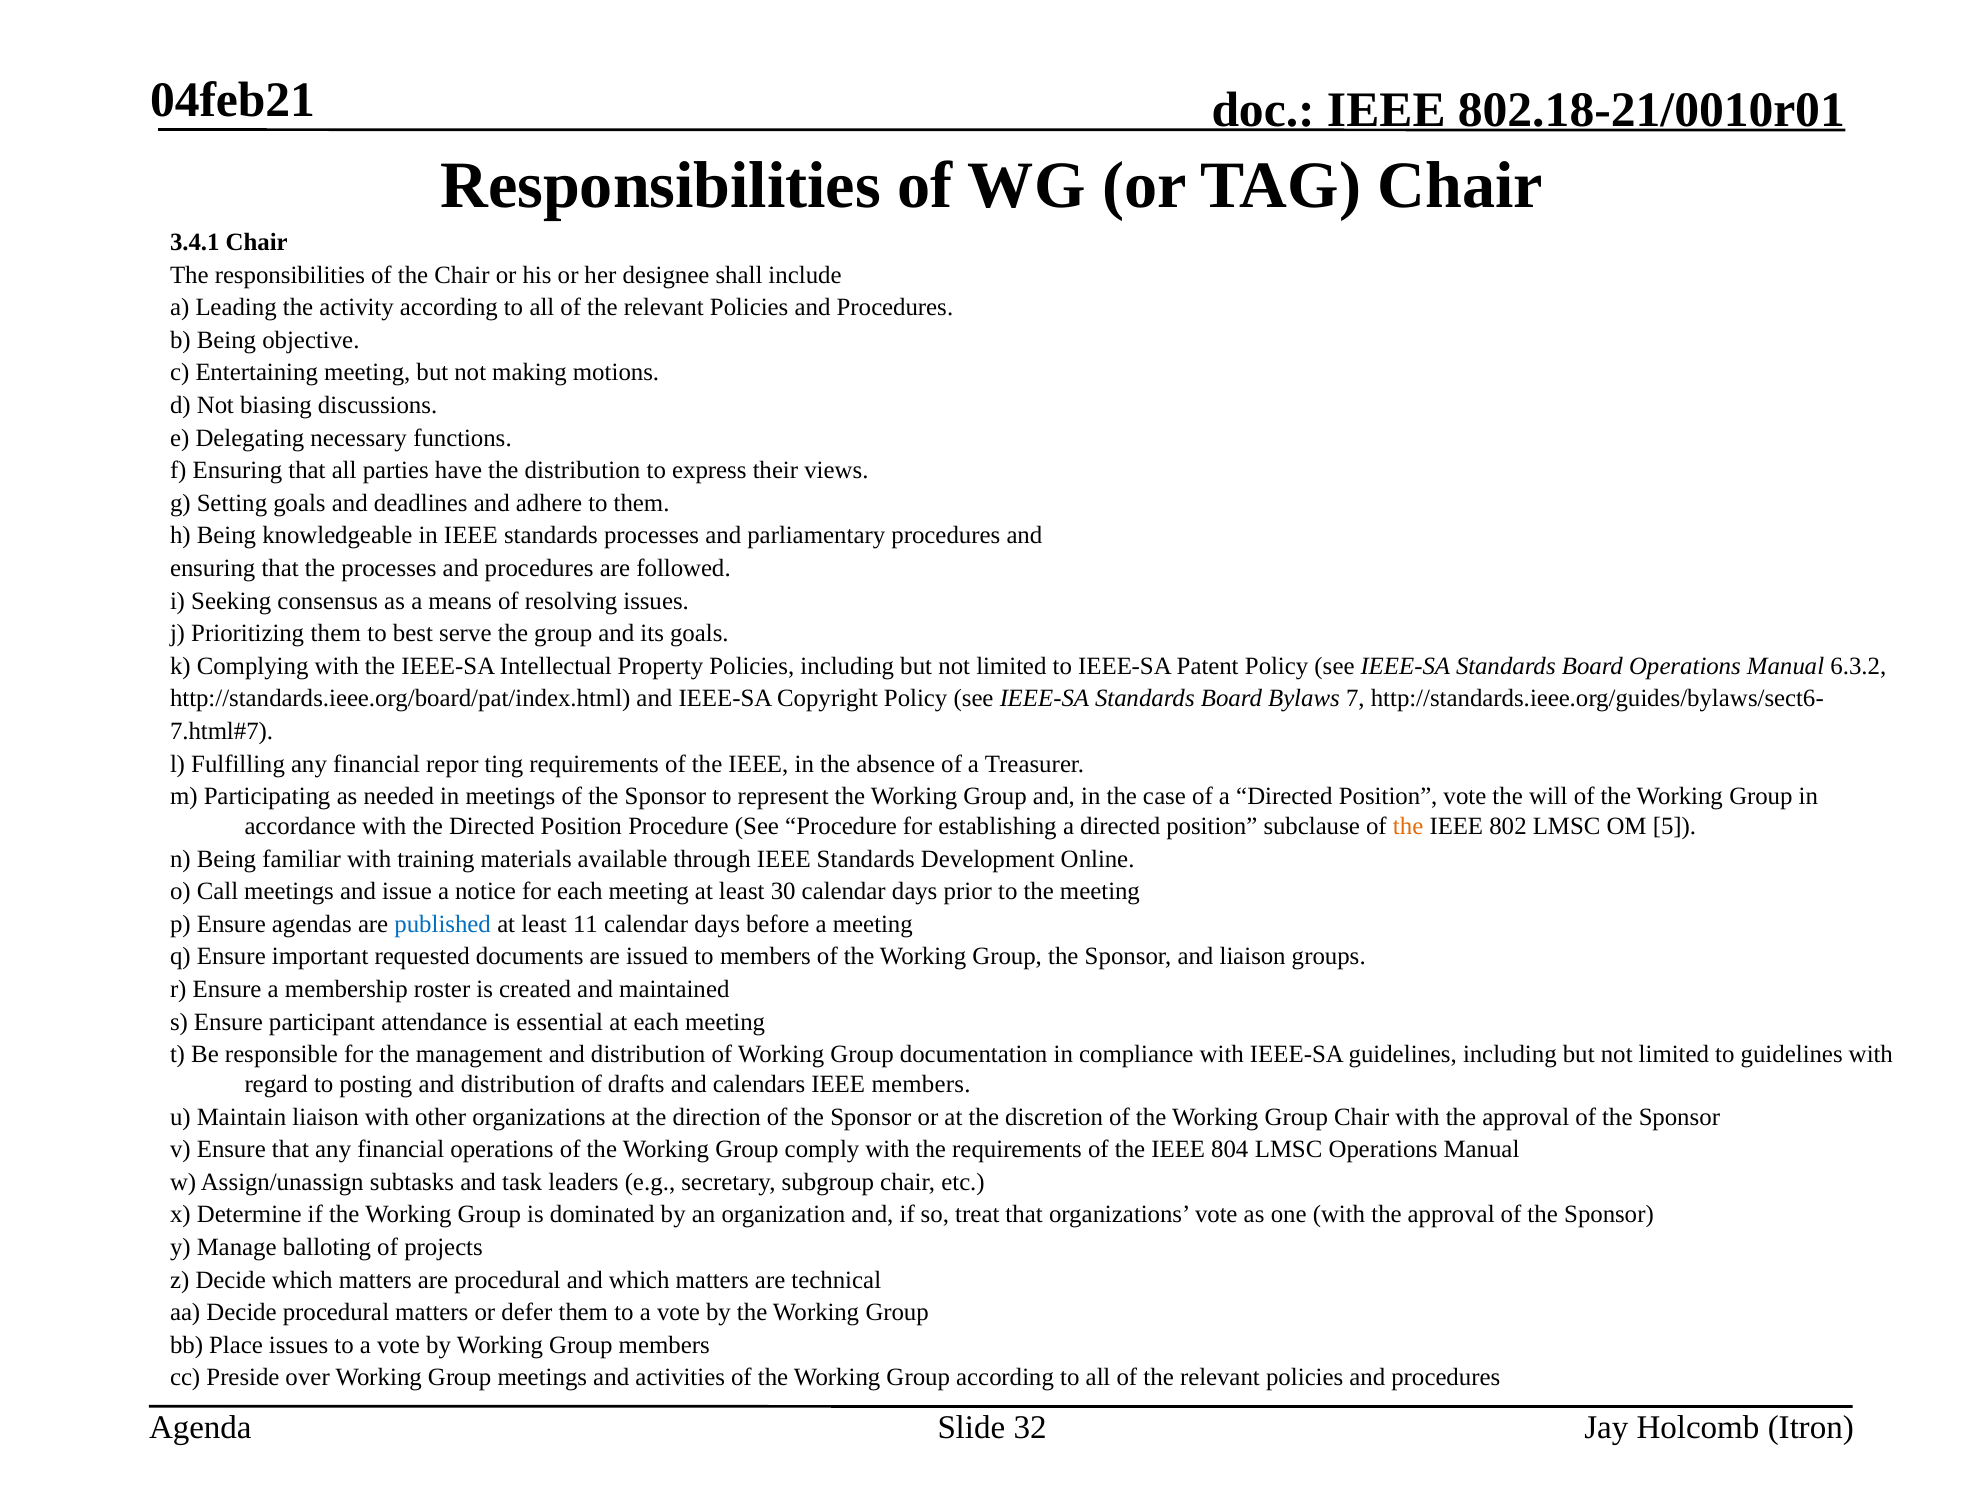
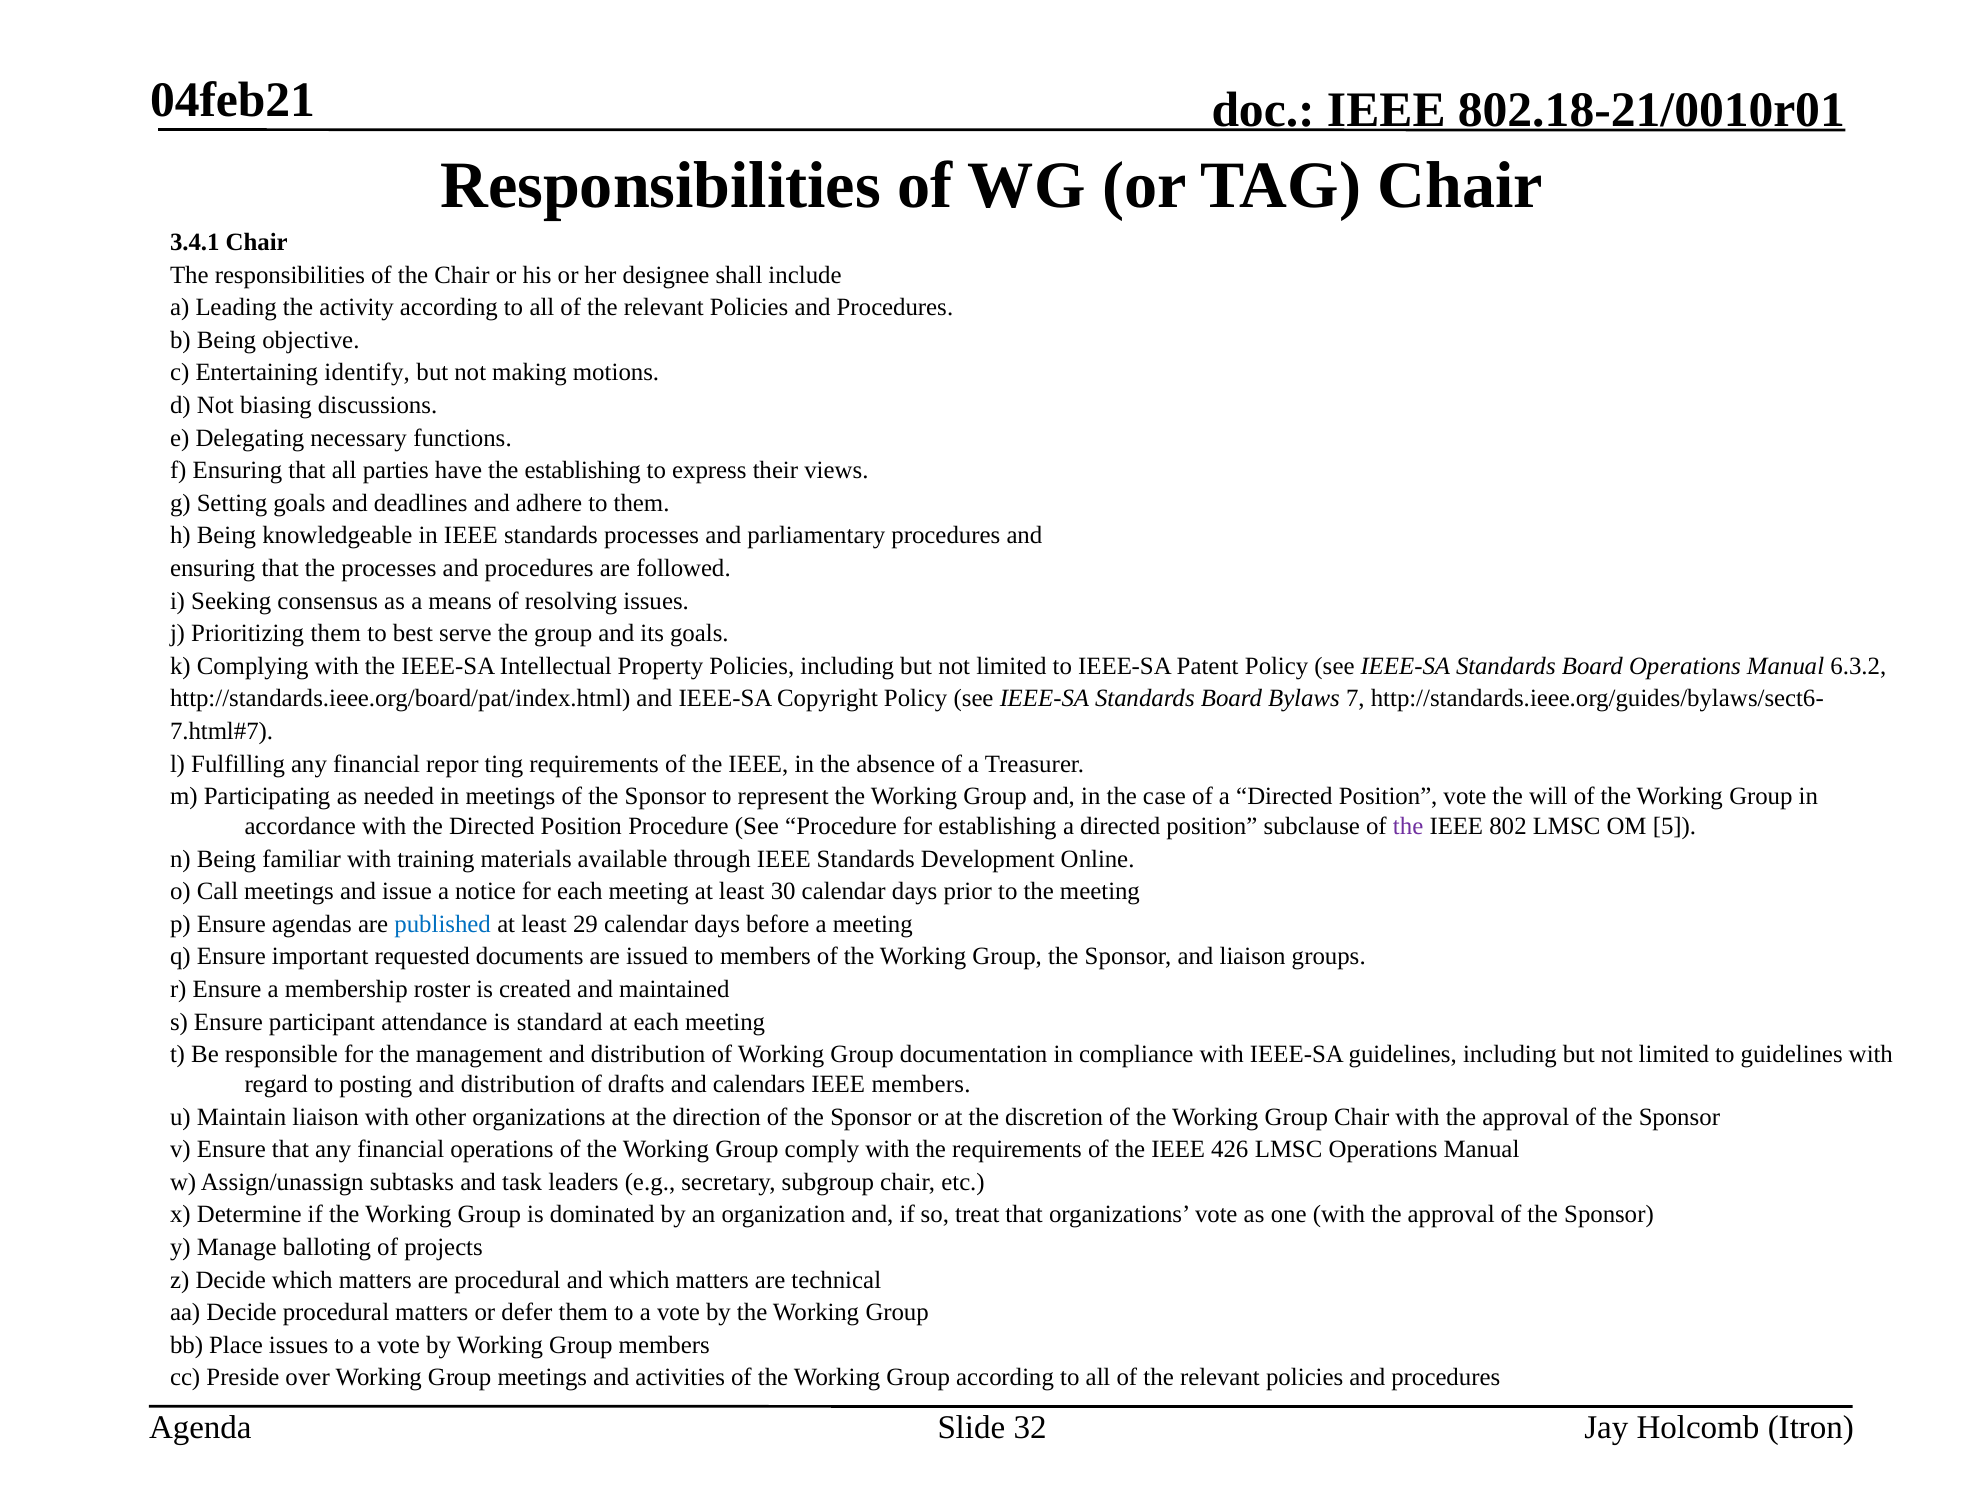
Entertaining meeting: meeting -> identify (367, 373)
the distribution: distribution -> establishing (583, 470)
the colour: orange -> purple (1408, 826)
11: 11 -> 29 (585, 924)
essential: essential -> standard (560, 1022)
804: 804 -> 426 (1230, 1149)
